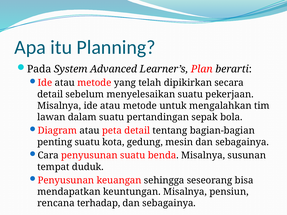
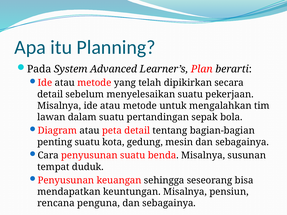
terhadap: terhadap -> penguna (99, 203)
